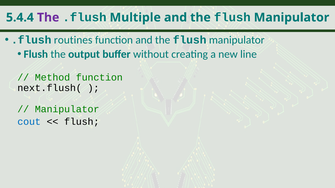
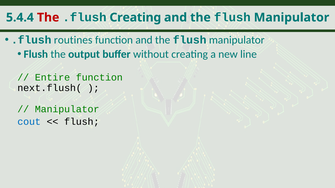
The colour: purple -> red (48, 17)
.flush Multiple: Multiple -> Creating (135, 17)
Method: Method -> Entire (52, 78)
